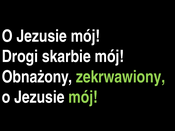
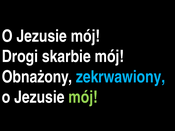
zekrwawiony colour: light green -> light blue (121, 77)
